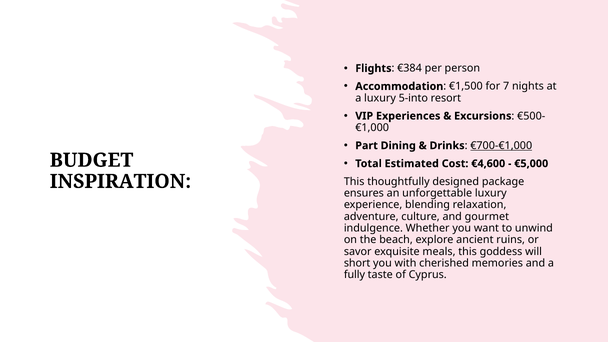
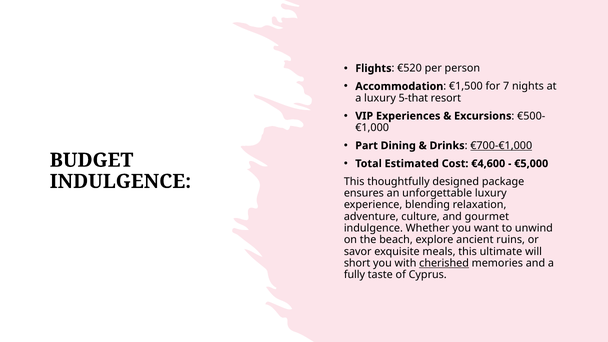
€384: €384 -> €520 (409, 68)
5-into: 5-into -> 5-that (413, 98)
INSPIRATION: INSPIRATION -> INDULGENCE (120, 181)
goddess: goddess -> ultimate (501, 251)
cherished underline: none -> present (444, 263)
